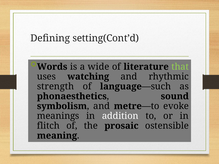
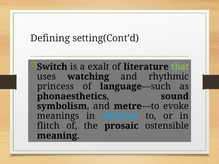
Words: Words -> Switch (52, 67)
wide: wide -> exalt (99, 67)
strength: strength -> princess (56, 87)
addition colour: white -> light blue (120, 116)
